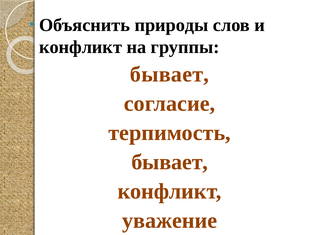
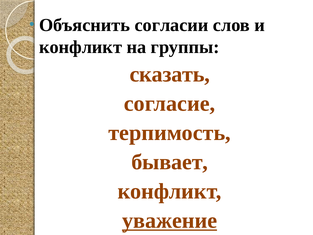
природы: природы -> согласии (172, 25)
бывает: бывает -> сказать (170, 74)
уважение underline: none -> present (170, 220)
